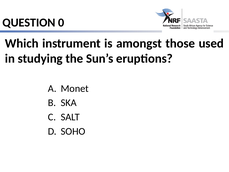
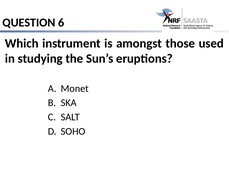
0: 0 -> 6 (61, 23)
